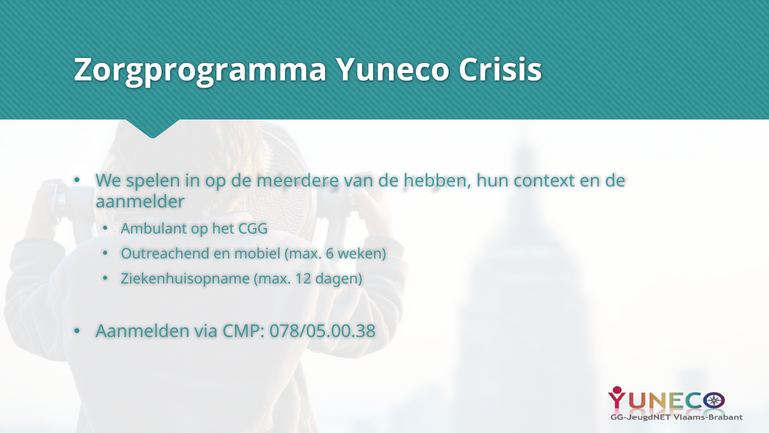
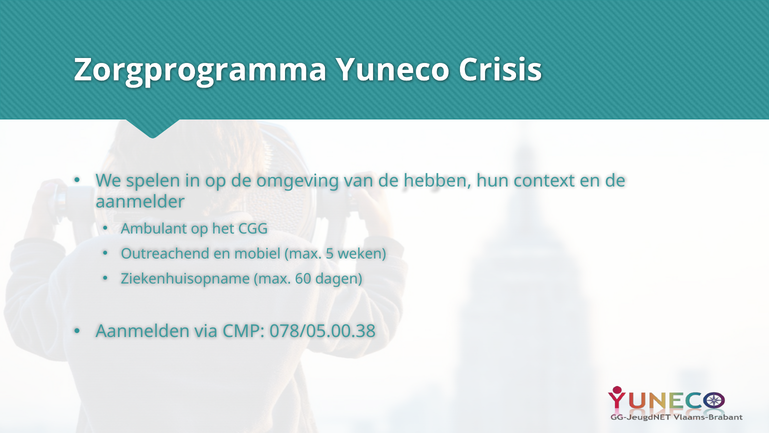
meerdere: meerdere -> omgeving (298, 181)
6: 6 -> 5 (330, 254)
12: 12 -> 60 (303, 279)
